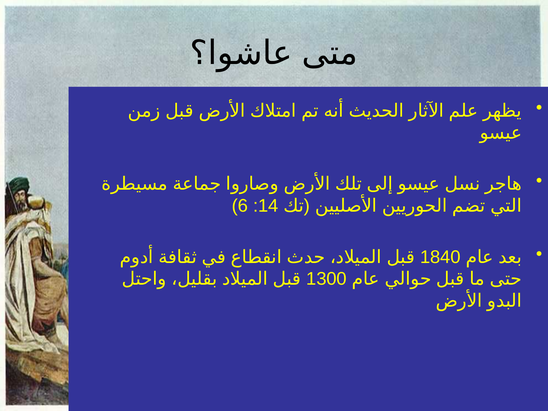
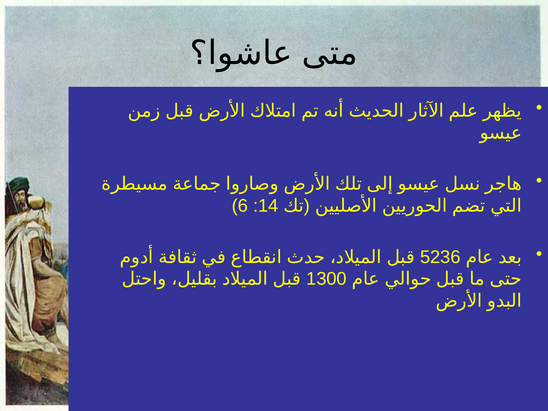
1840: 1840 -> 5236 (440, 257)
